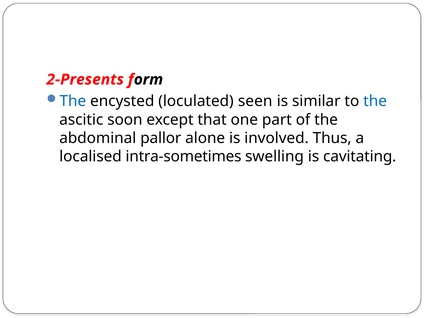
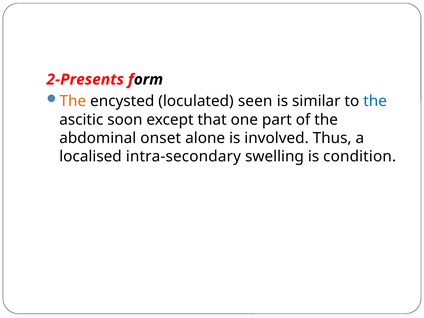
The colour: blue -> orange (73, 101)
pallor: pallor -> onset (161, 138)
intra-sometimes: intra-sometimes -> intra-secondary (183, 156)
cavitating: cavitating -> condition (360, 156)
